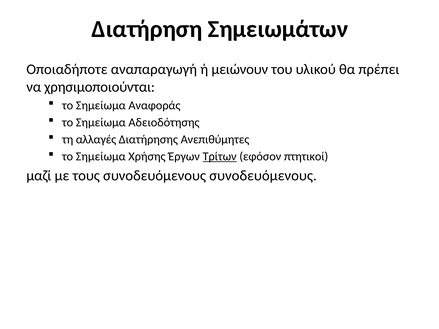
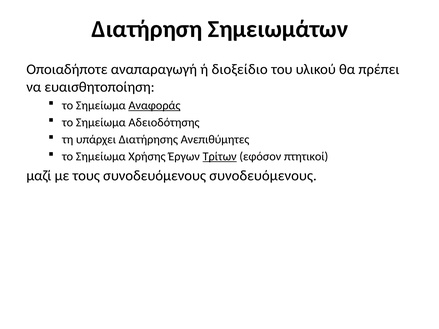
μειώνουν: μειώνουν -> διοξείδιο (240, 69)
χρησιμοποιούνται: χρησιμοποιούνται -> ευαισθητοποίηση (100, 87)
Αναφοράς underline: none -> present (154, 105)
αλλαγές: αλλαγές -> υπάρχει (96, 140)
